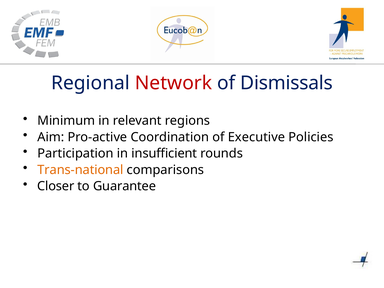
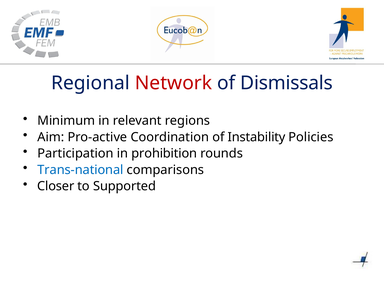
Executive: Executive -> Instability (257, 137)
insufficient: insufficient -> prohibition (164, 154)
Trans-national colour: orange -> blue (80, 170)
Guarantee: Guarantee -> Supported (125, 186)
